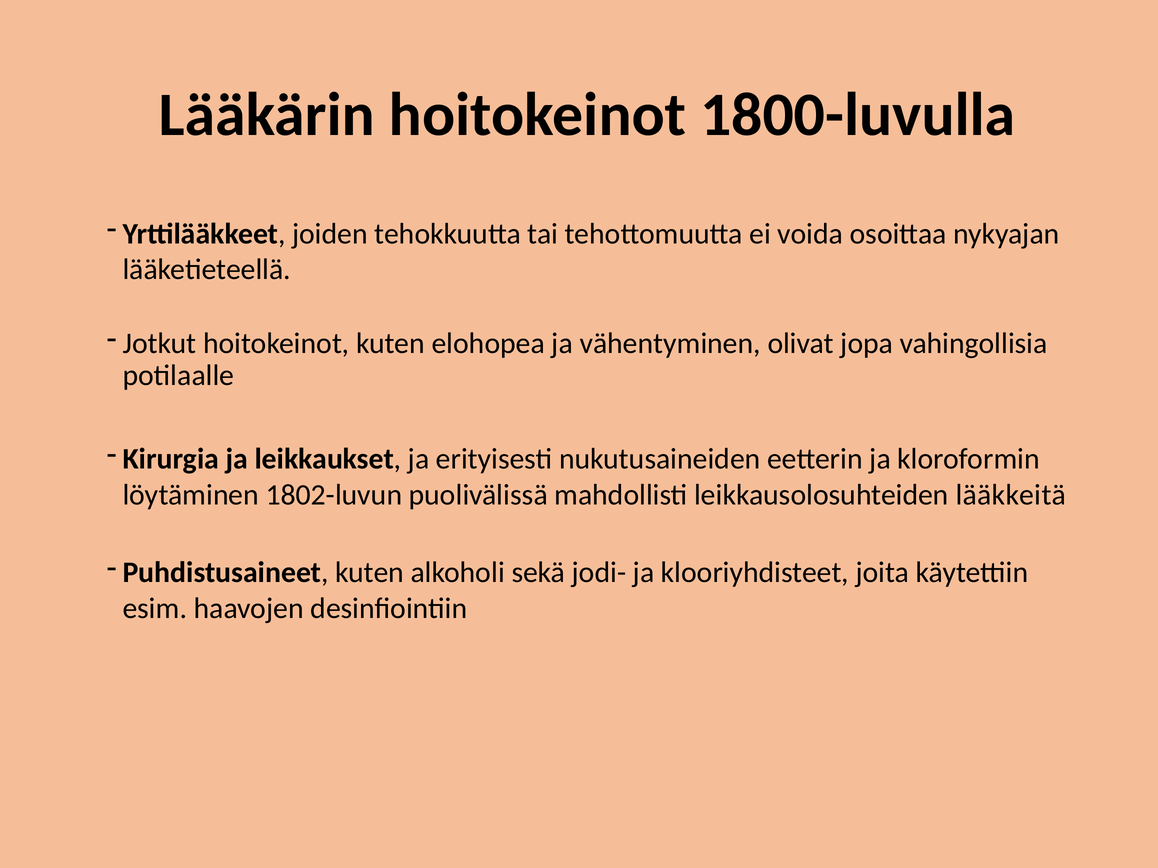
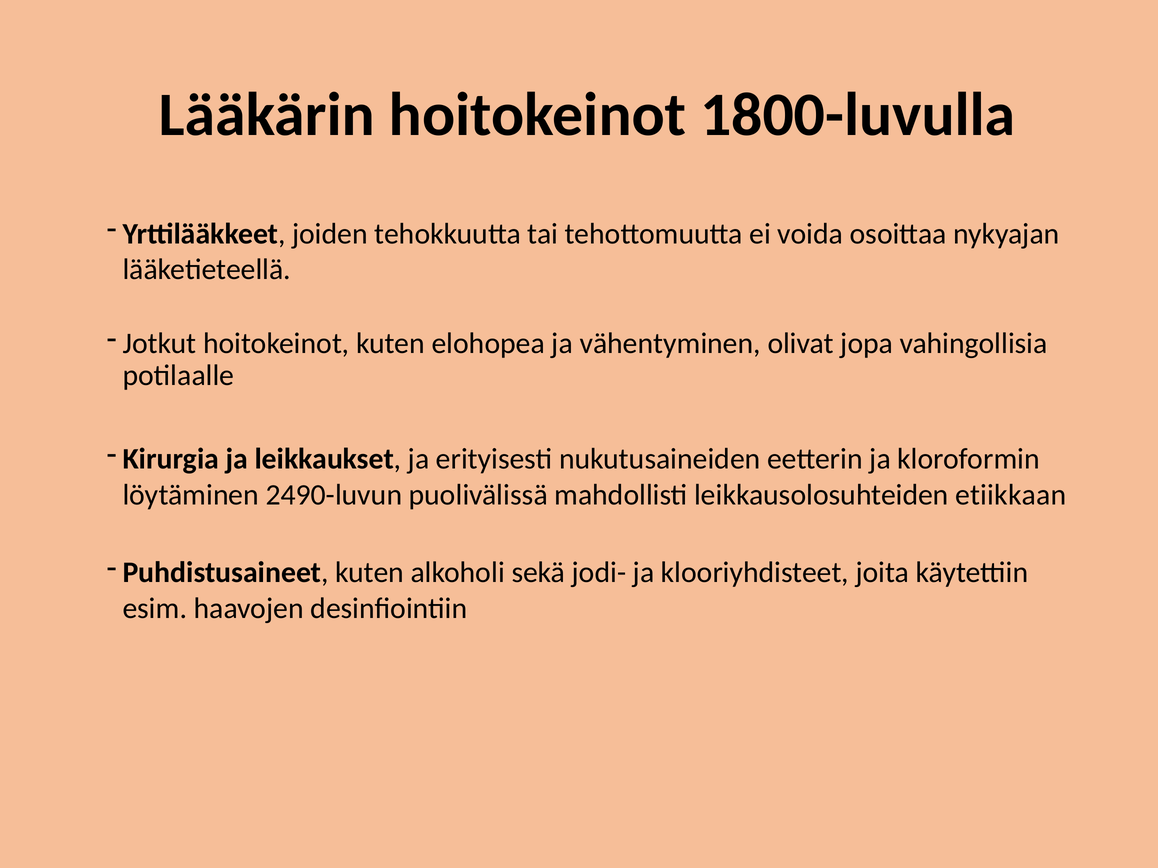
1802-luvun: 1802-luvun -> 2490-luvun (334, 495)
lääkkeitä: lääkkeitä -> etiikkaan (1011, 495)
